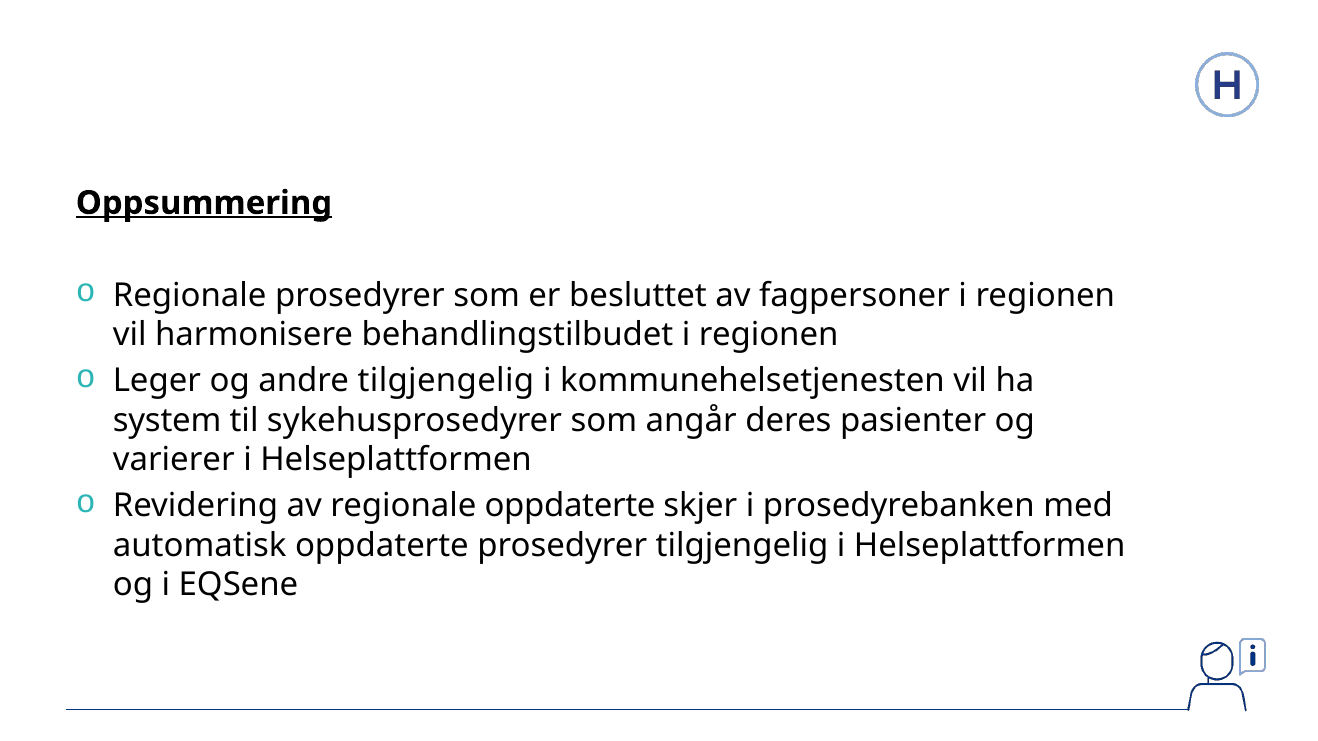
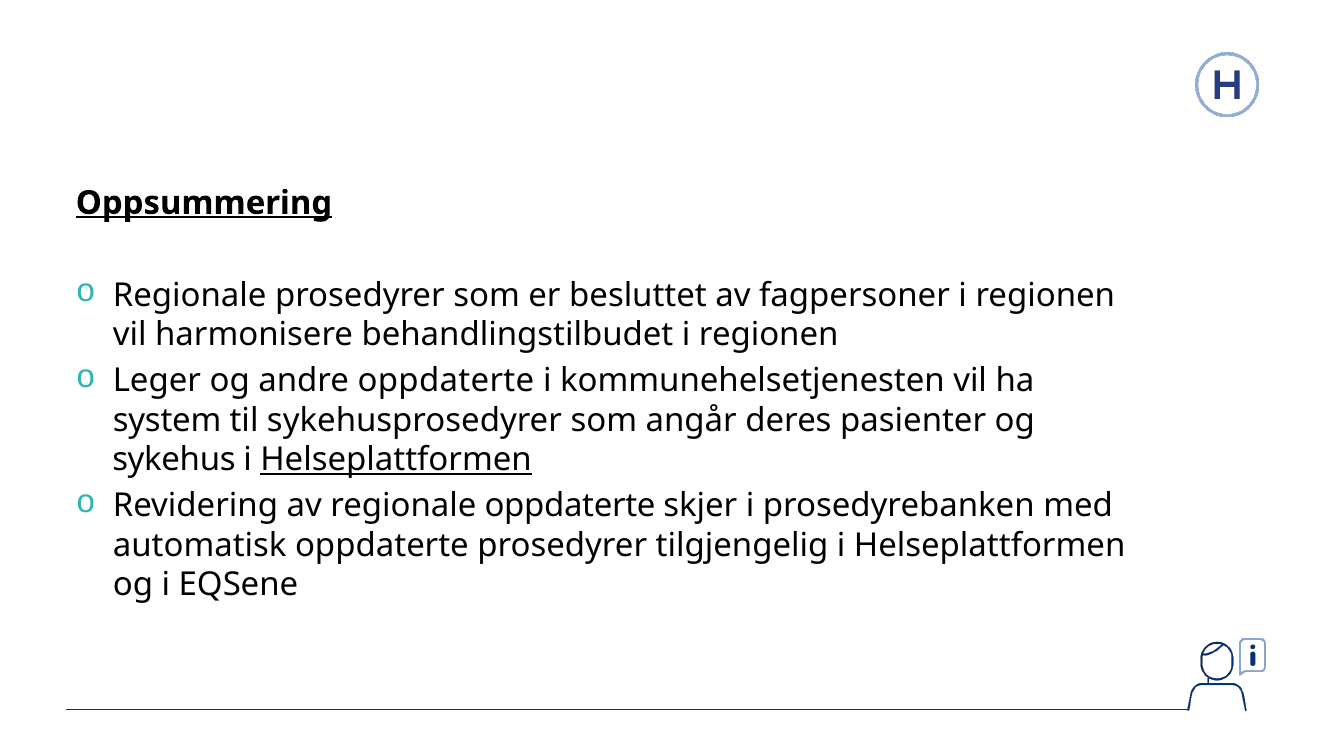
andre tilgjengelig: tilgjengelig -> oppdaterte (446, 381)
varierer: varierer -> sykehus (174, 460)
Helseplattformen underline: none -> present (396, 460)
